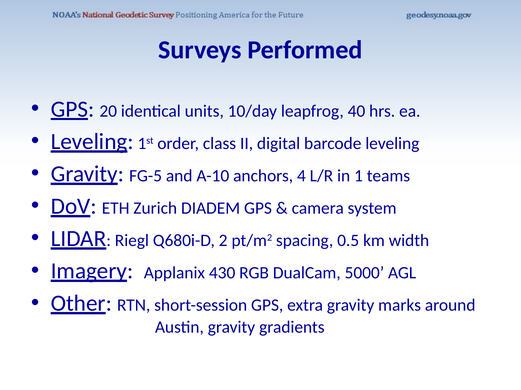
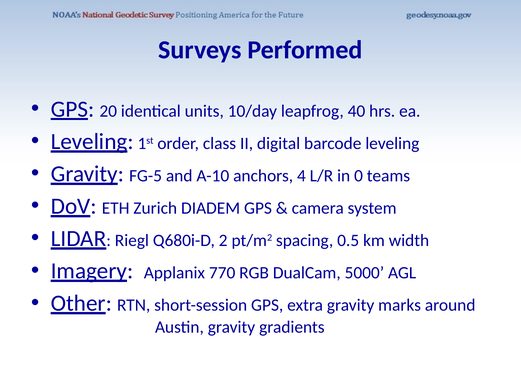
1: 1 -> 0 (359, 176)
430: 430 -> 770 (222, 273)
